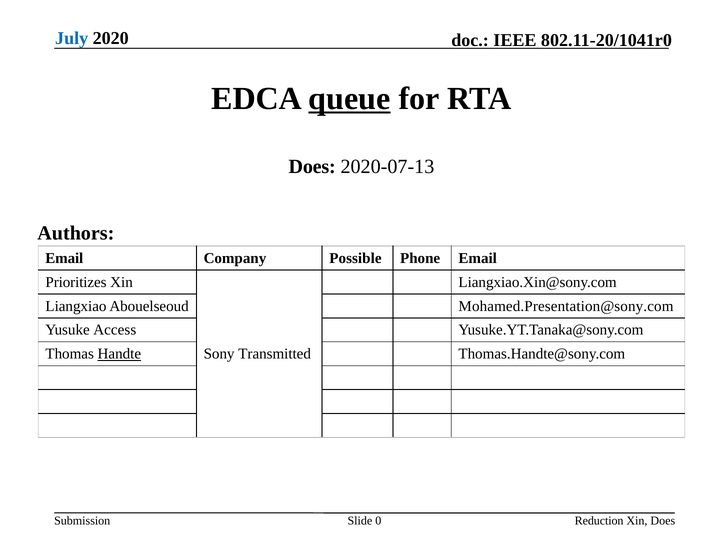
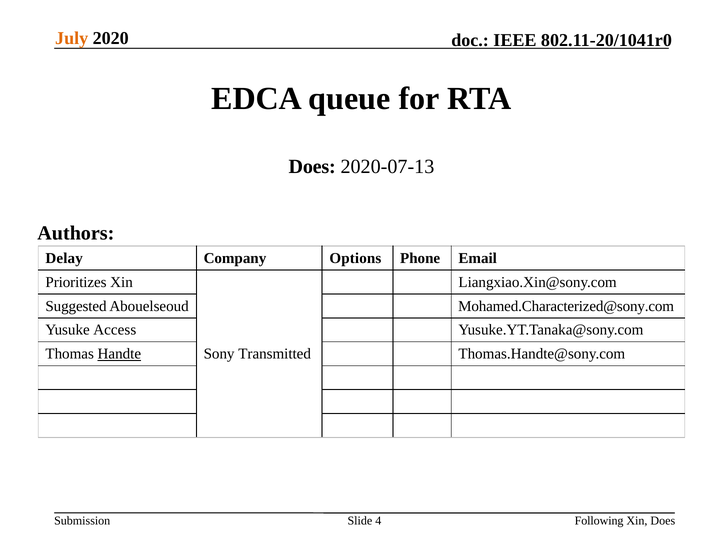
July colour: blue -> orange (72, 38)
queue underline: present -> none (350, 99)
Email: Email -> Delay (64, 258)
Possible: Possible -> Options (355, 258)
Liangxiao: Liangxiao -> Suggested (76, 306)
Mohamed.Presentation@sony.com: Mohamed.Presentation@sony.com -> Mohamed.Characterized@sony.com (566, 306)
0: 0 -> 4 (378, 520)
Reduction: Reduction -> Following (599, 520)
